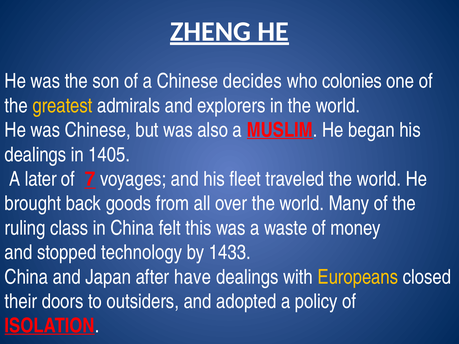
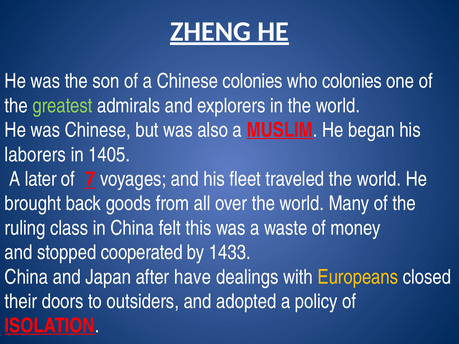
Chinese decides: decides -> colonies (253, 81)
greatest colour: yellow -> light green (62, 106)
dealings: dealings -> laborers (35, 155)
technology: technology -> cooperated (142, 253)
